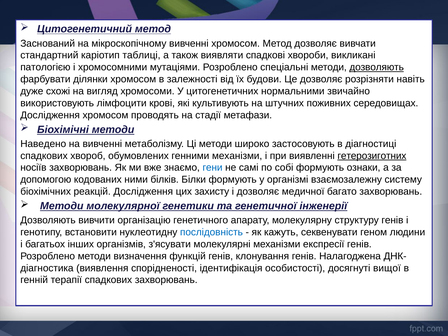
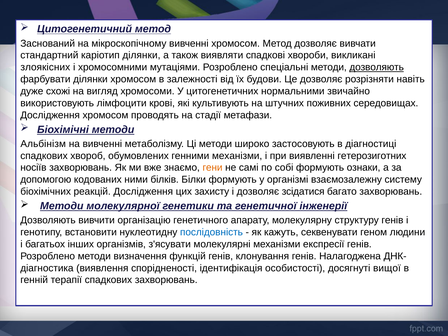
каріотип таблиці: таблиці -> ділянки (141, 55)
патологією: патологією -> злоякісних (45, 67)
Наведено: Наведено -> Альбінізм (43, 144)
гетерозиготних underline: present -> none (372, 156)
гени colour: blue -> orange (213, 168)
медичної: медичної -> зсідатися (303, 192)
